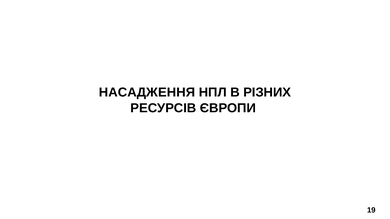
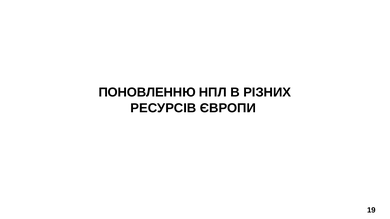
НАСАДЖЕННЯ: НАСАДЖЕННЯ -> ПОНОВЛЕННЮ (147, 93)
